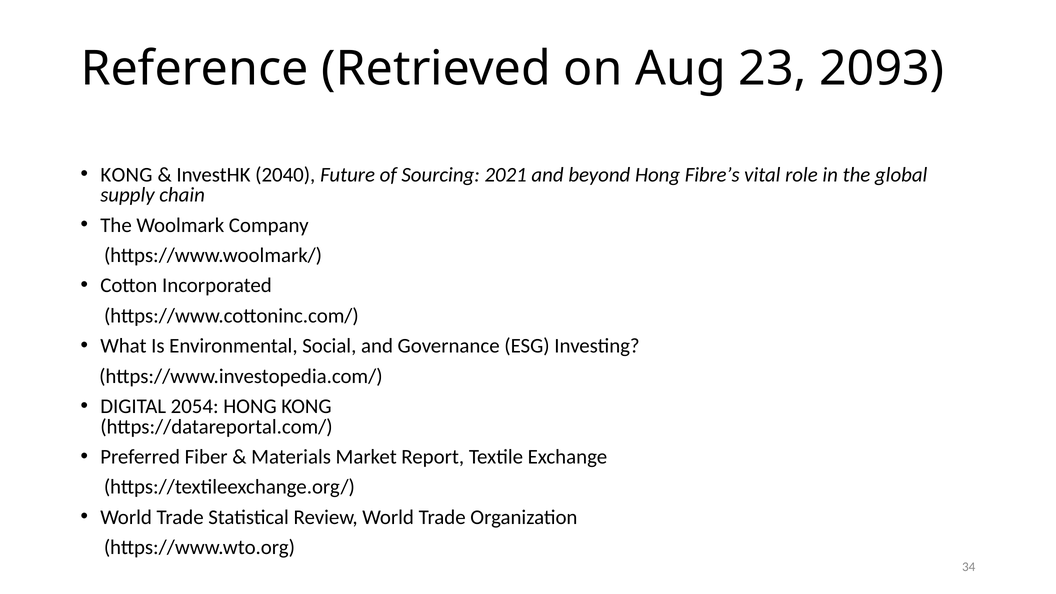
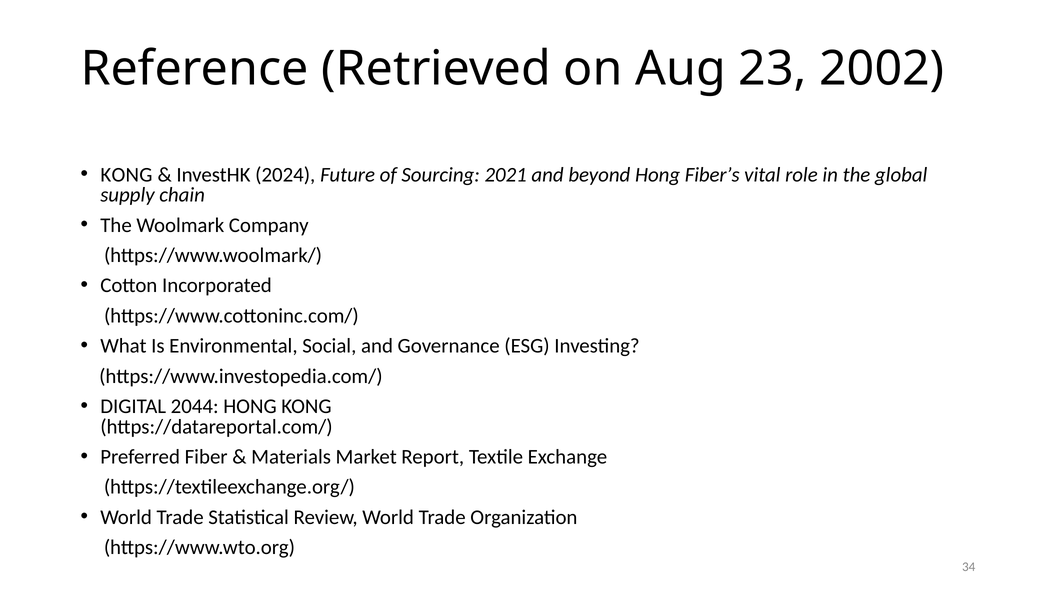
2093: 2093 -> 2002 (882, 69)
2040: 2040 -> 2024 (285, 175)
Fibre’s: Fibre’s -> Fiber’s (712, 175)
2054: 2054 -> 2044 (195, 406)
